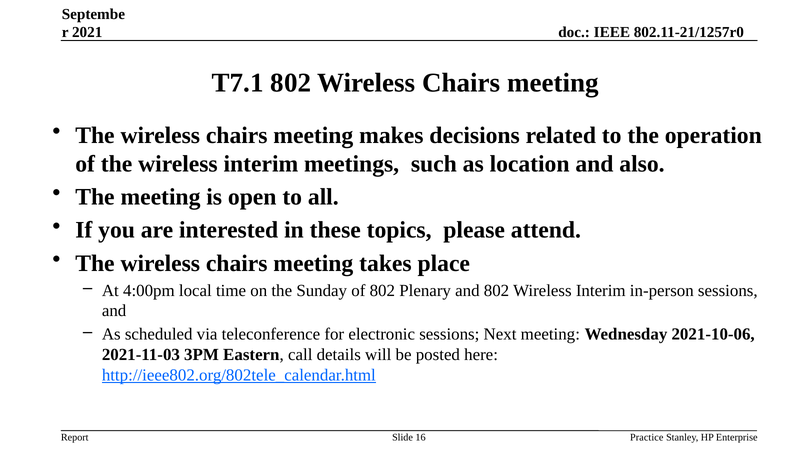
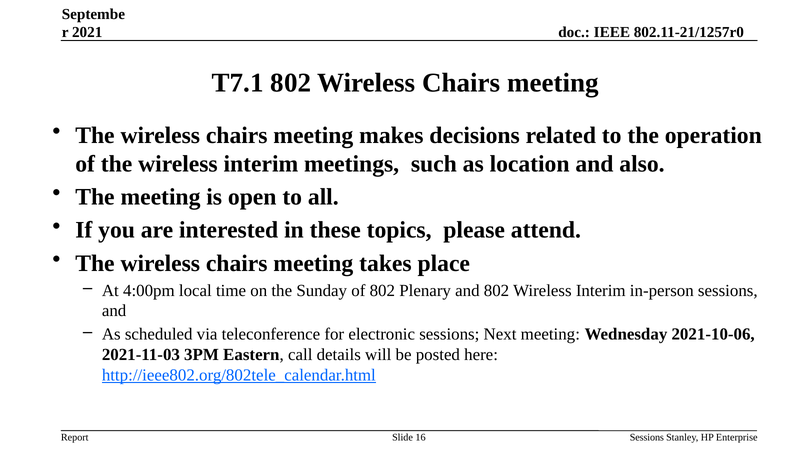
Practice: Practice -> Sessions (647, 438)
